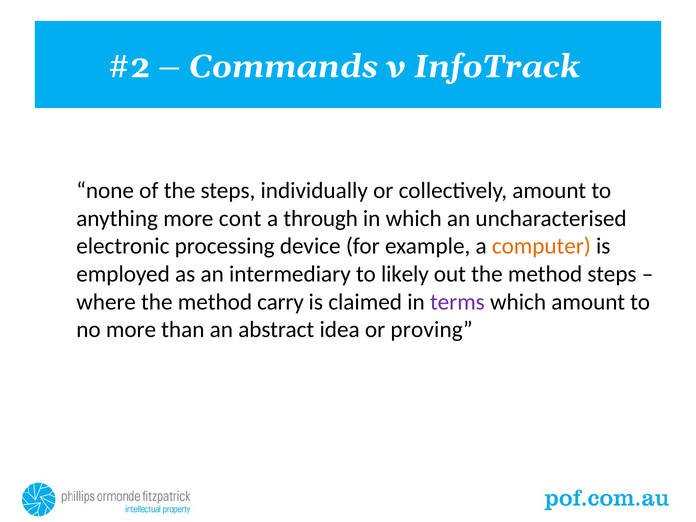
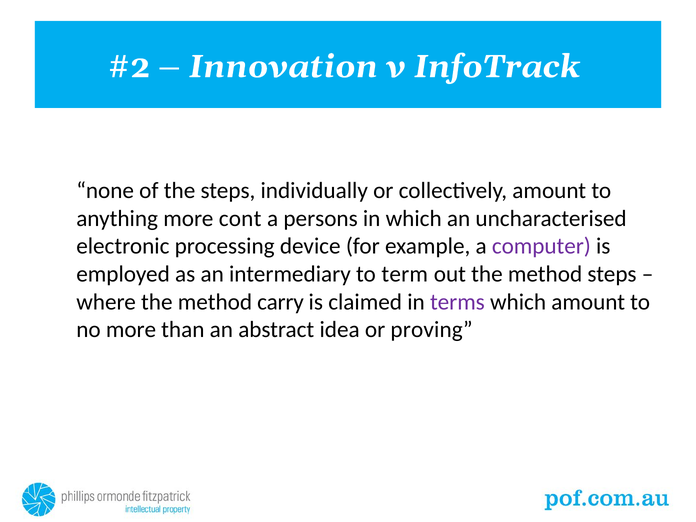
Commands: Commands -> Innovation (283, 67)
through: through -> persons (321, 218)
computer colour: orange -> purple (541, 246)
likely: likely -> term (405, 274)
